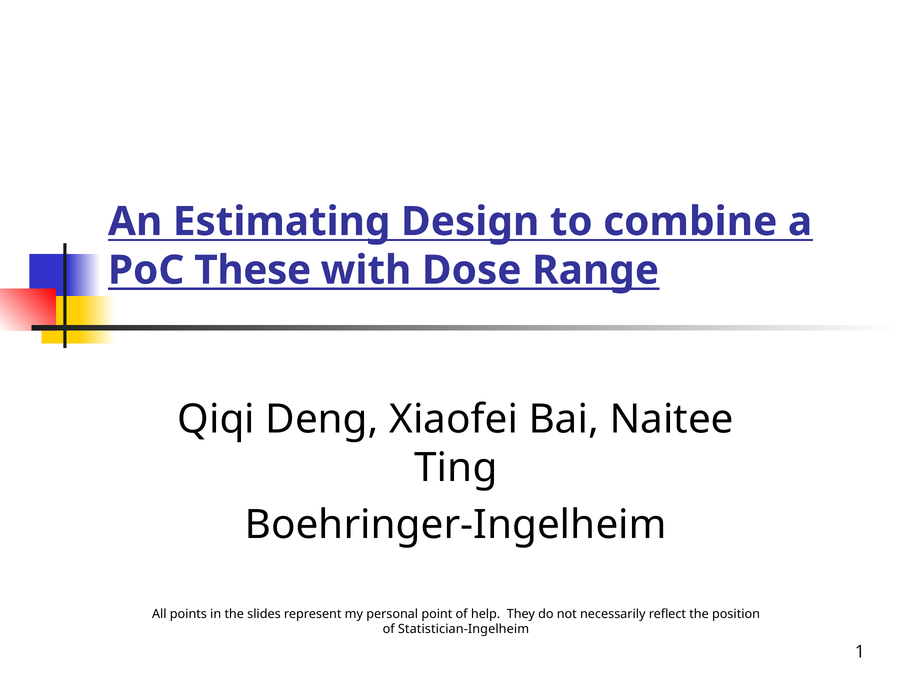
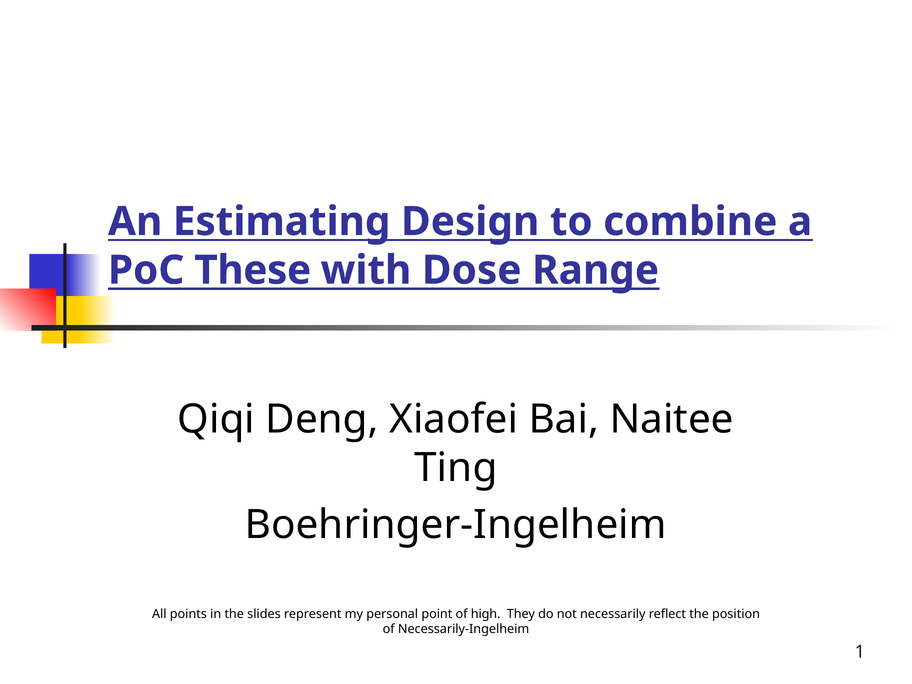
help: help -> high (486, 614)
Statistician-Ingelheim: Statistician-Ingelheim -> Necessarily-Ingelheim (464, 629)
